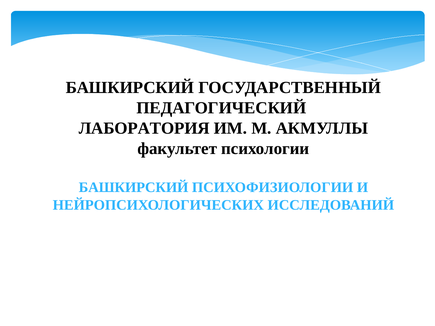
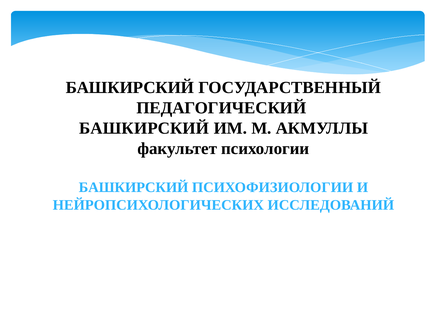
ЛАБОРАТОРИЯ: ЛАБОРАТОРИЯ -> БАШКИРСКИЙ (144, 128)
